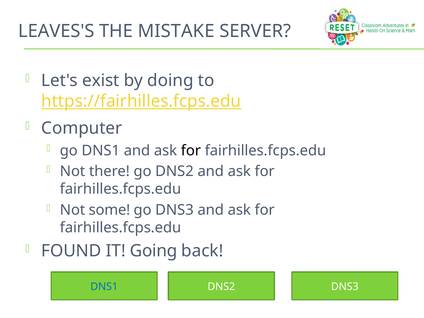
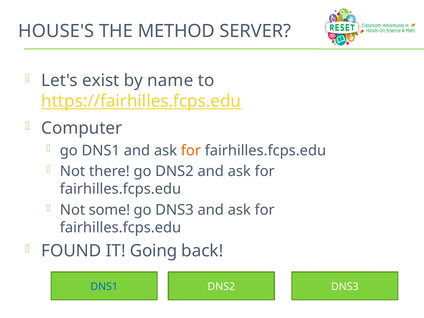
LEAVES'S: LEAVES'S -> HOUSE'S (56, 31)
MISTAKE: MISTAKE -> METHOD (176, 31)
doing: doing -> name (170, 81)
for colour: black -> orange (191, 150)
